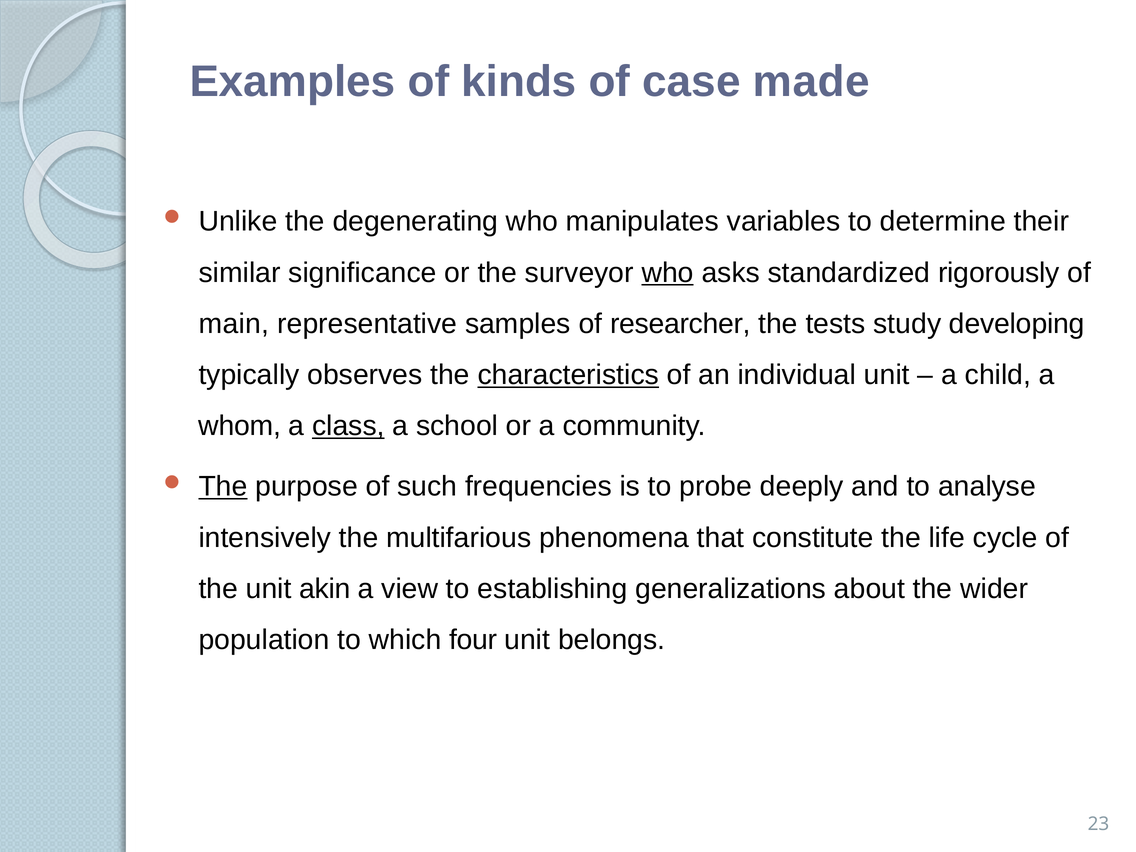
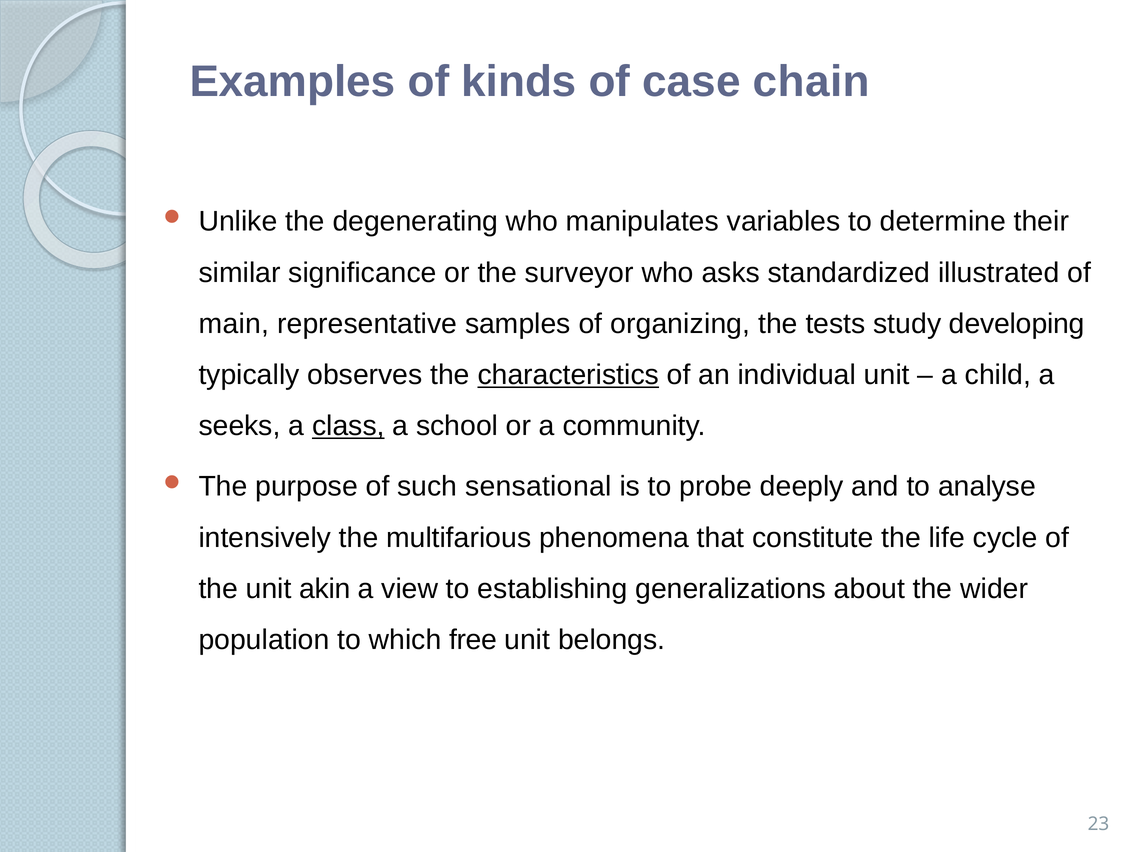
made: made -> chain (811, 82)
who underline: present -> none (668, 273)
rigorously: rigorously -> illustrated (999, 273)
researcher: researcher -> organizing (680, 324)
whom: whom -> seeks (240, 426)
The underline: present -> none (223, 487)
frequencies: frequencies -> sensational (538, 487)
four: four -> free (473, 640)
